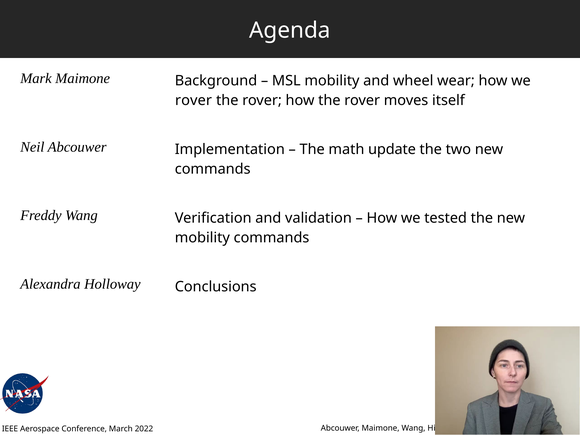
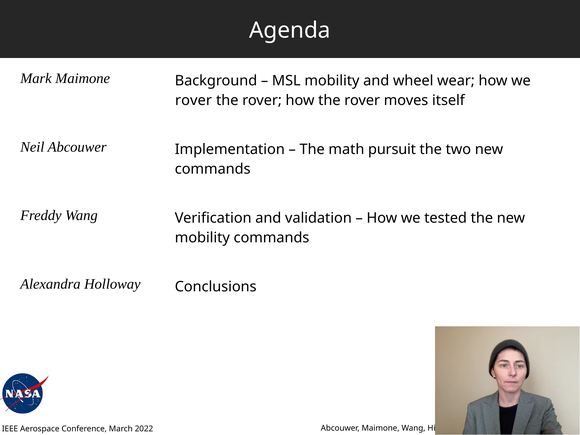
update: update -> pursuit (392, 149)
